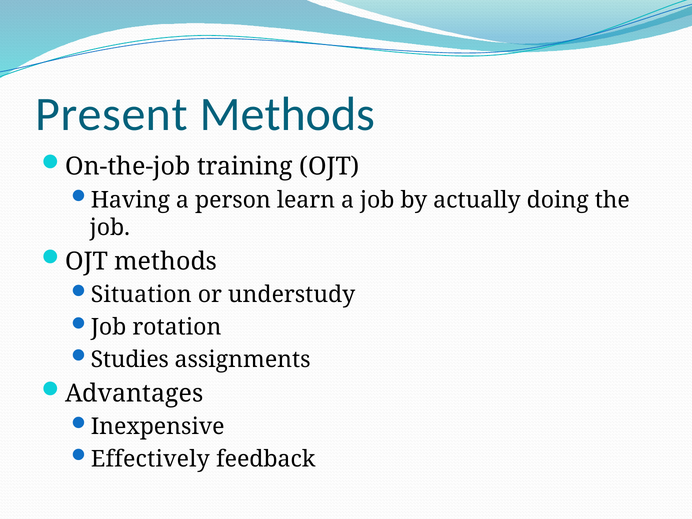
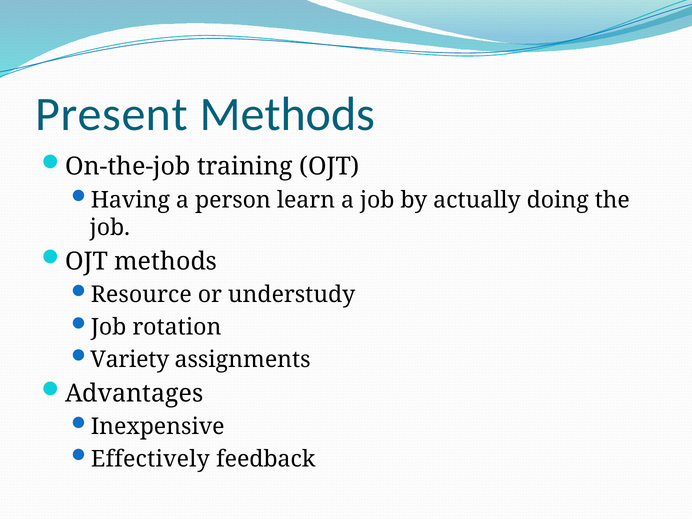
Situation: Situation -> Resource (141, 295)
Studies: Studies -> Variety (130, 359)
